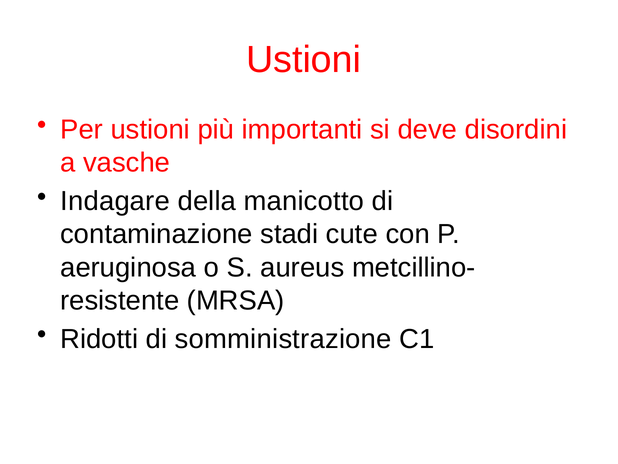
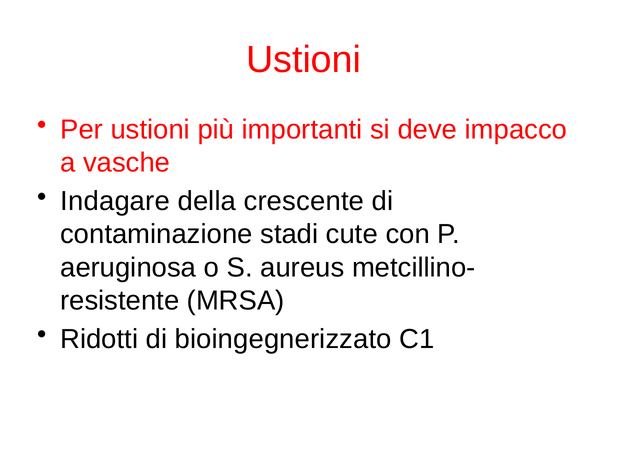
disordini: disordini -> impacco (516, 130)
manicotto: manicotto -> crescente (304, 201)
somministrazione: somministrazione -> bioingegnerizzato (283, 339)
